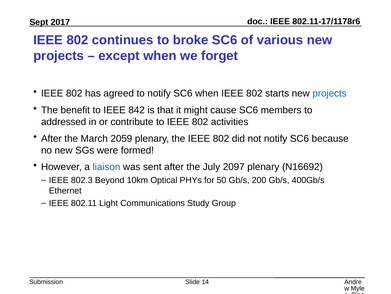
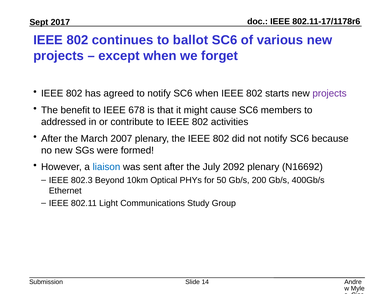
broke: broke -> ballot (191, 40)
projects colour: blue -> purple (330, 93)
842: 842 -> 678 (137, 110)
2059: 2059 -> 2007 (121, 138)
2097: 2097 -> 2092 (234, 167)
